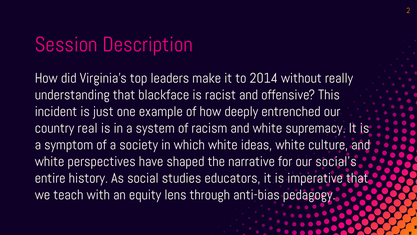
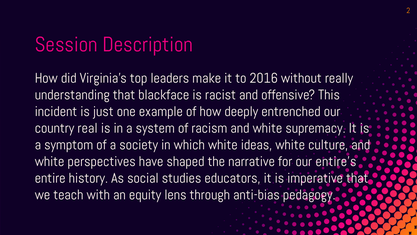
2014: 2014 -> 2016 (264, 78)
social’s: social’s -> entire’s (336, 161)
